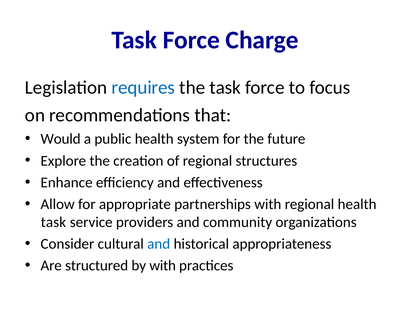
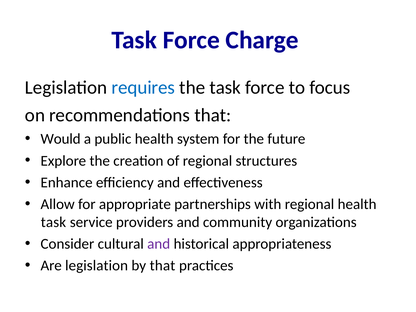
and colour: blue -> purple (159, 244)
Are structured: structured -> legislation (97, 266)
by with: with -> that (162, 266)
